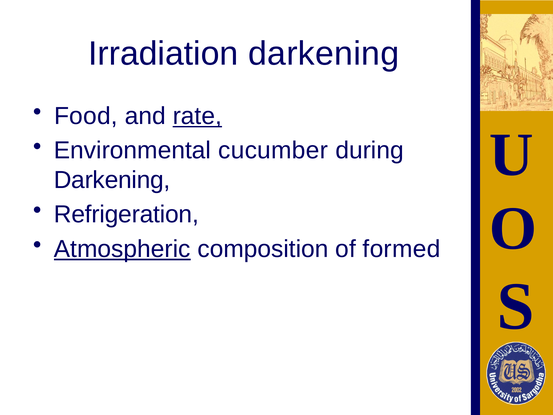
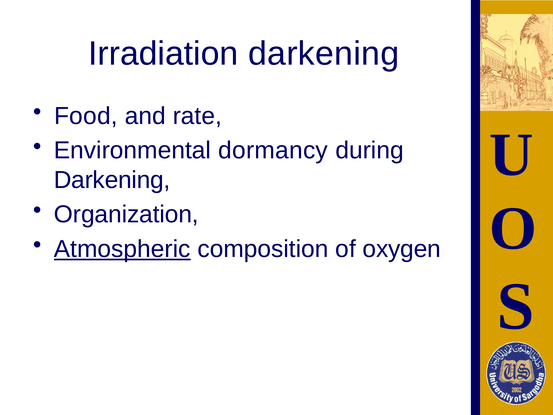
rate underline: present -> none (197, 116)
cucumber: cucumber -> dormancy (273, 150)
Refrigeration: Refrigeration -> Organization (126, 214)
formed: formed -> oxygen (402, 249)
